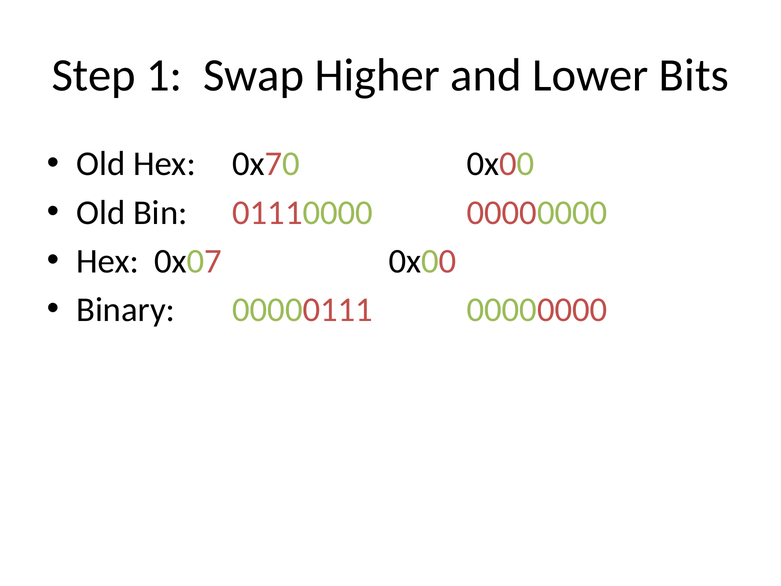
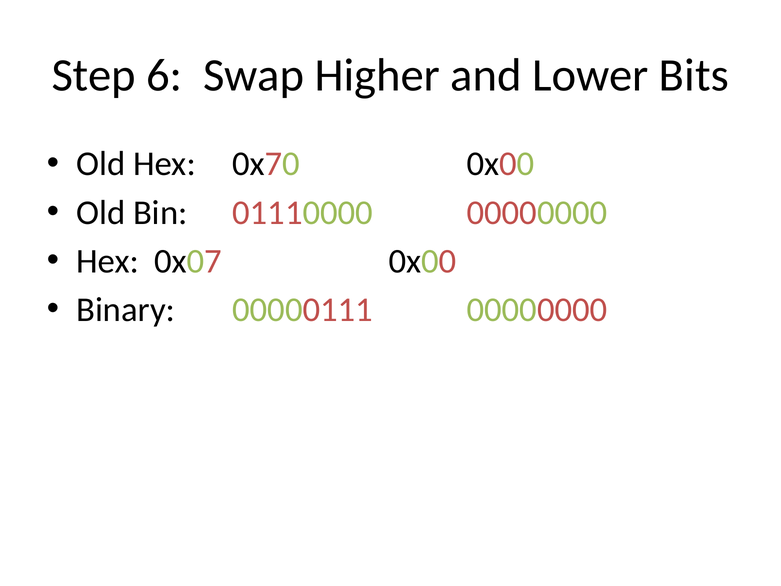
1: 1 -> 6 (164, 76)
